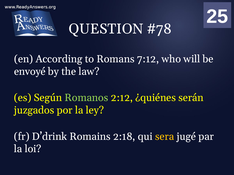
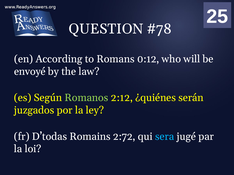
7:12: 7:12 -> 0:12 (148, 59)
D’drink: D’drink -> D’todas (49, 137)
2:18: 2:18 -> 2:72 (124, 137)
sera colour: yellow -> light blue (165, 137)
